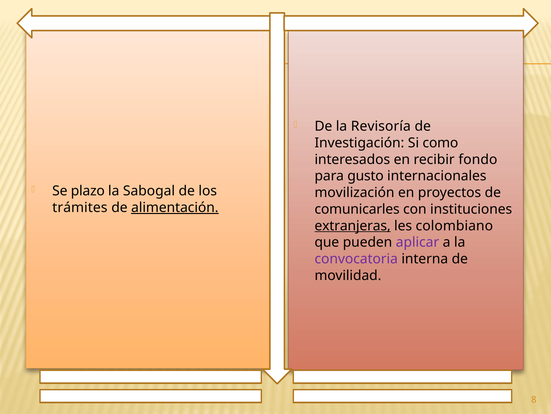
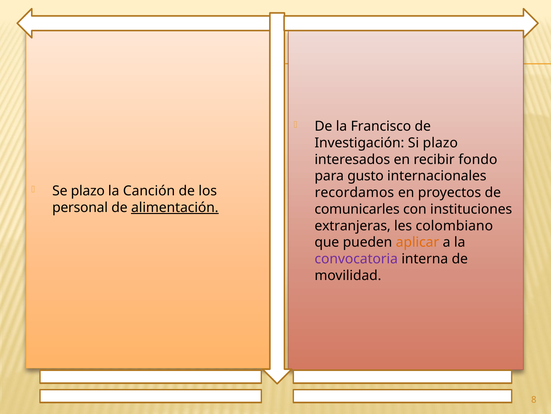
Revisoría: Revisoría -> Francisco (381, 126)
Si como: como -> plazo (440, 143)
Sabogal: Sabogal -> Canción (149, 191)
movilización: movilización -> recordamos (354, 192)
trámites: trámites -> personal (80, 207)
extranjeras underline: present -> none (353, 225)
aplicar colour: purple -> orange (417, 242)
